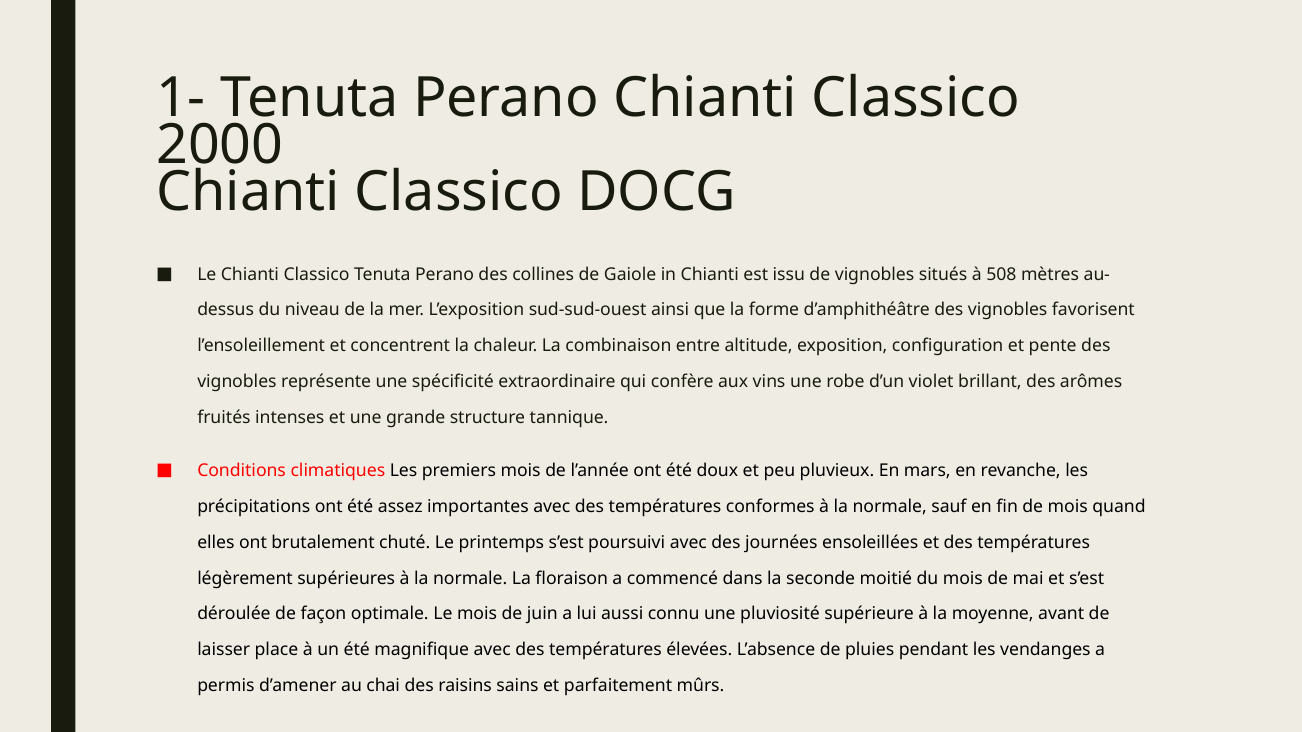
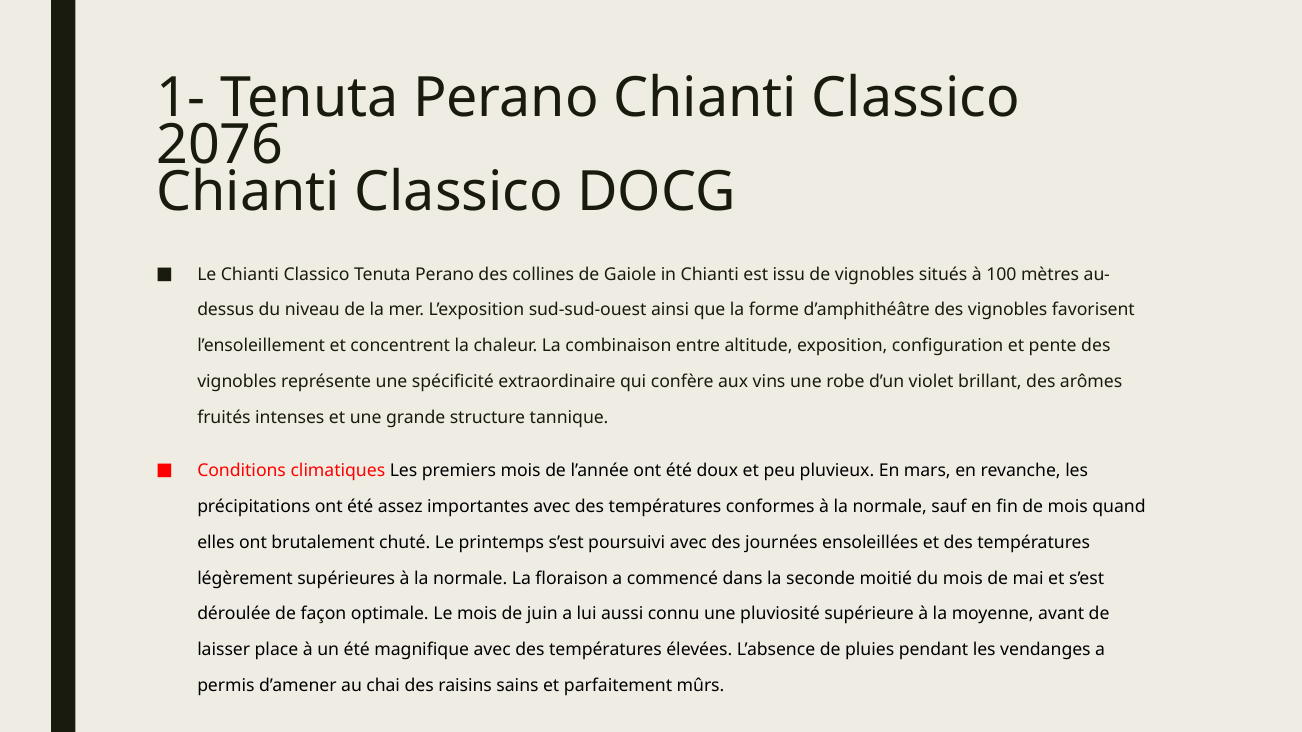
2000: 2000 -> 2076 (220, 145)
508: 508 -> 100 (1001, 274)
